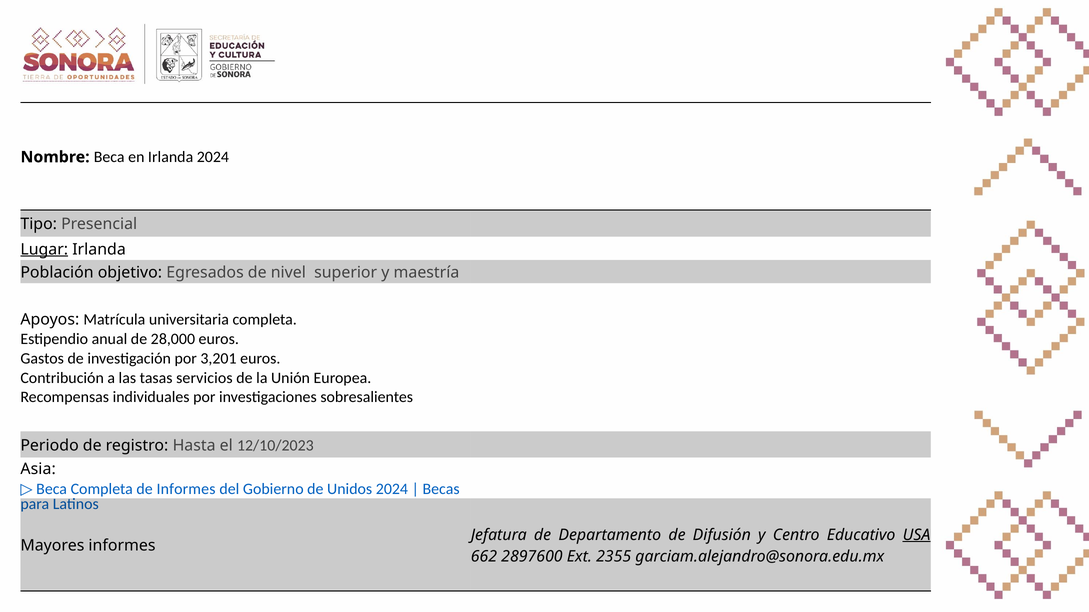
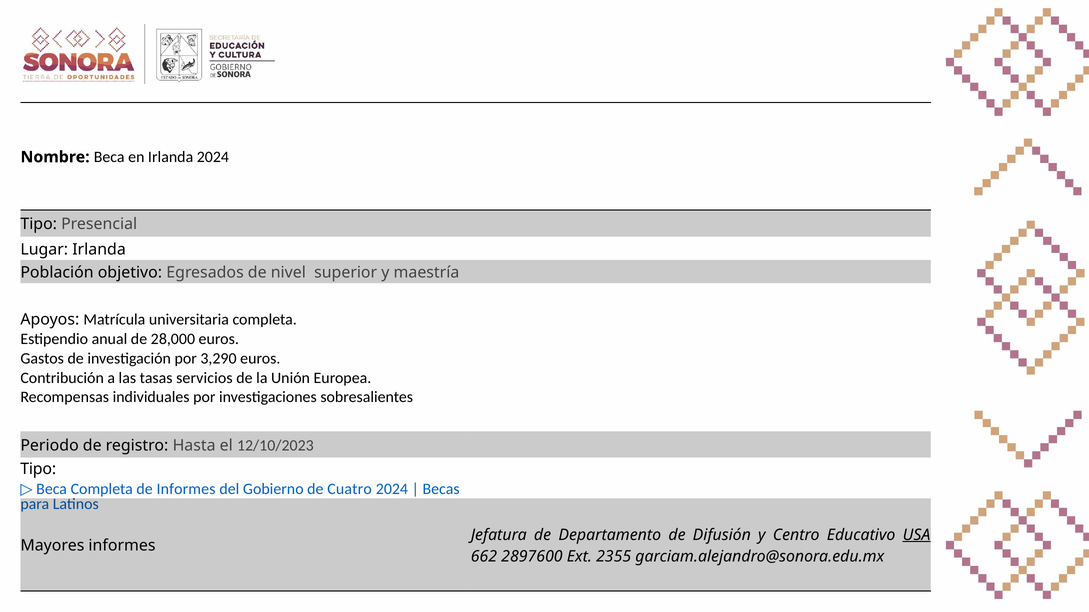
Lugar underline: present -> none (44, 249)
3,201: 3,201 -> 3,290 (218, 359)
Asia: Asia -> Tipo (38, 470)
Unidos: Unidos -> Cuatro (350, 489)
